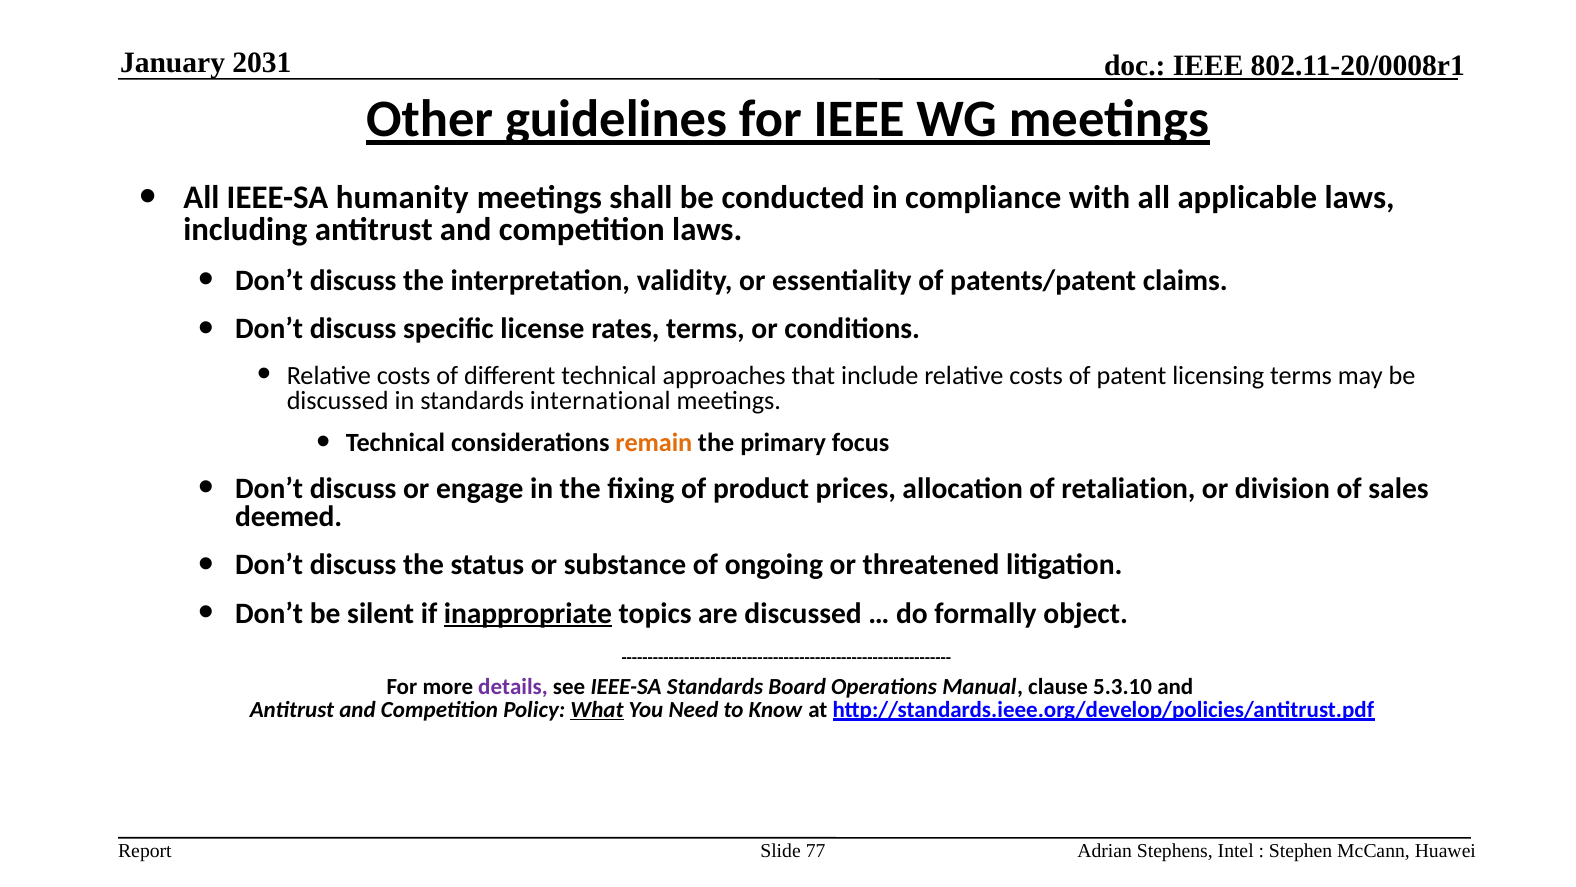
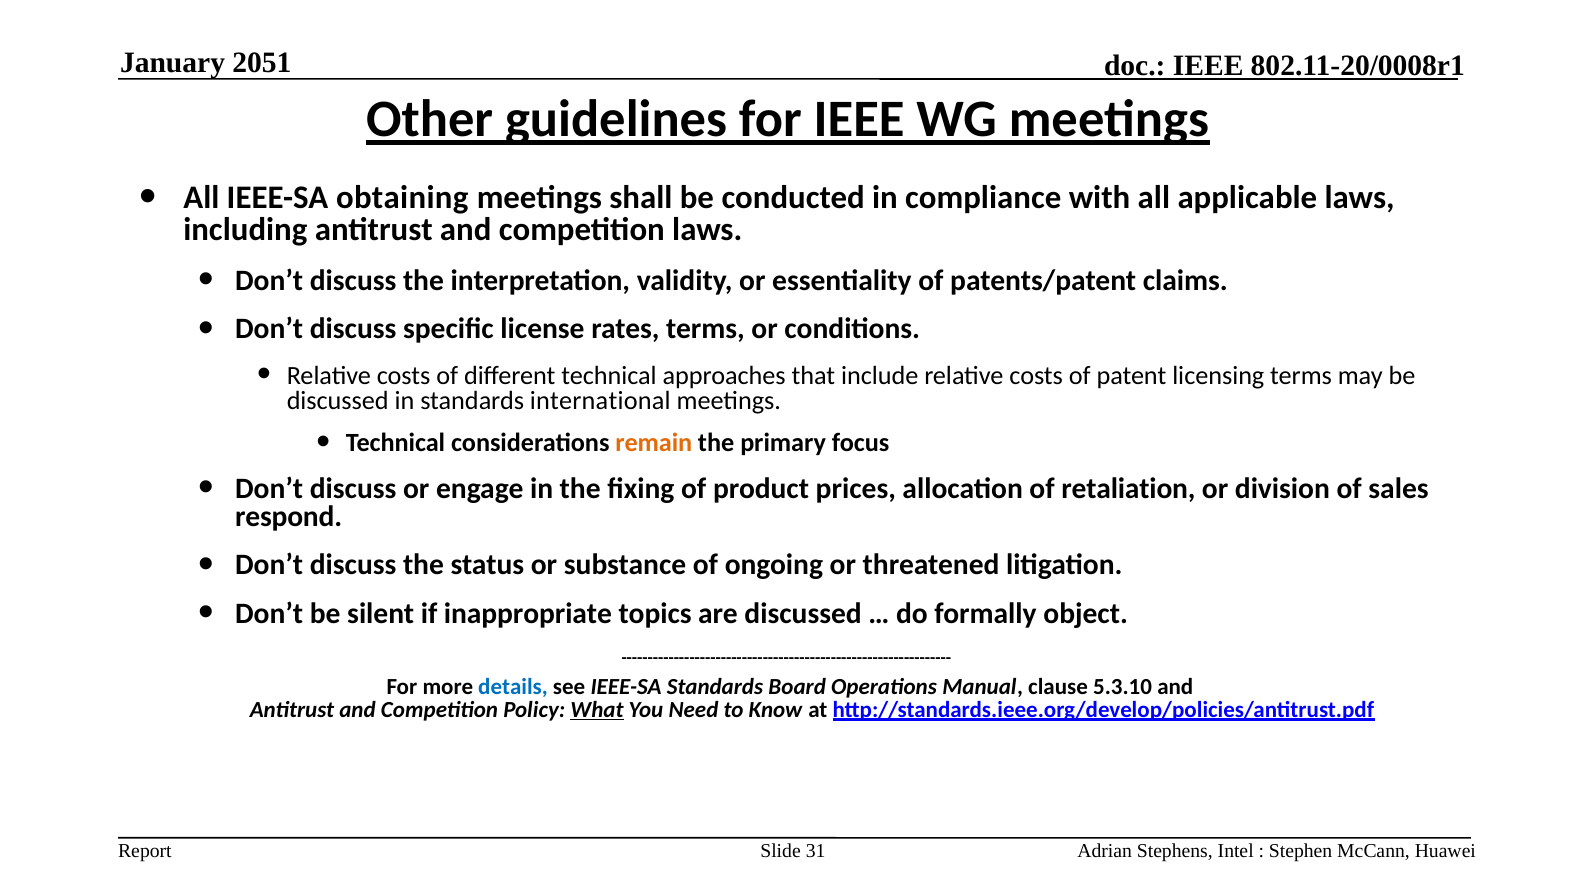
2031: 2031 -> 2051 (262, 63)
humanity: humanity -> obtaining (402, 198)
deemed: deemed -> respond (289, 516)
inappropriate underline: present -> none (528, 613)
details colour: purple -> blue (513, 687)
77: 77 -> 31 (816, 850)
